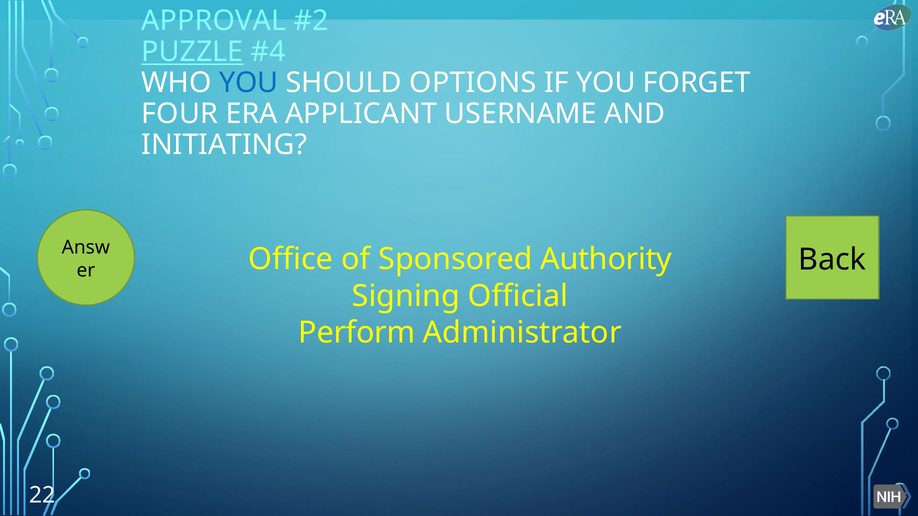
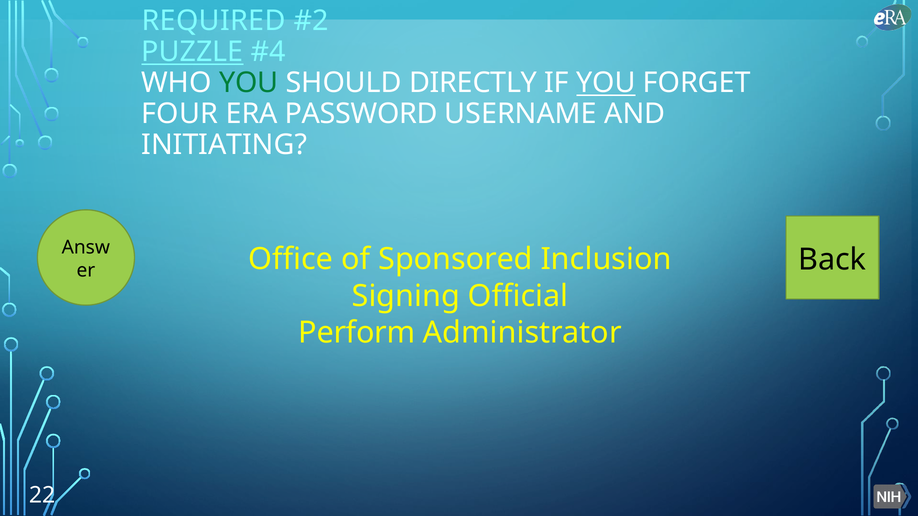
APPROVAL: APPROVAL -> REQUIRED (214, 21)
YOU colour: blue -> green (249, 83)
OPTIONS: OPTIONS -> DIRECTLY (473, 83)
YOU underline: none -> present (606, 83)
APPLICANT: APPLICANT -> PASSWORD (361, 114)
Authority: Authority -> Inclusion (606, 260)
